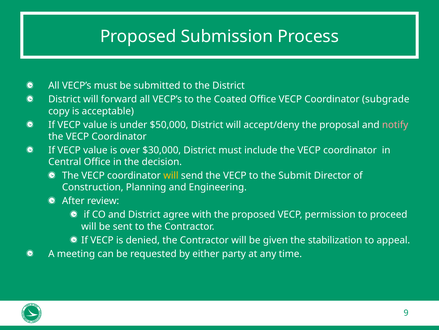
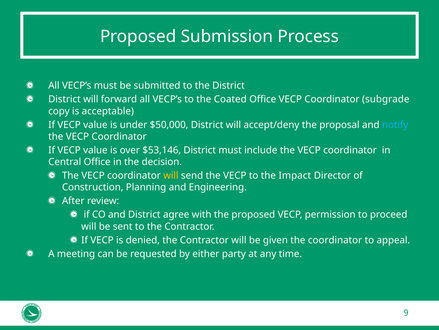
notify colour: pink -> light blue (395, 125)
$30,000: $30,000 -> $53,146 (162, 150)
Submit: Submit -> Impact (295, 175)
the stabilization: stabilization -> coordinator (335, 240)
